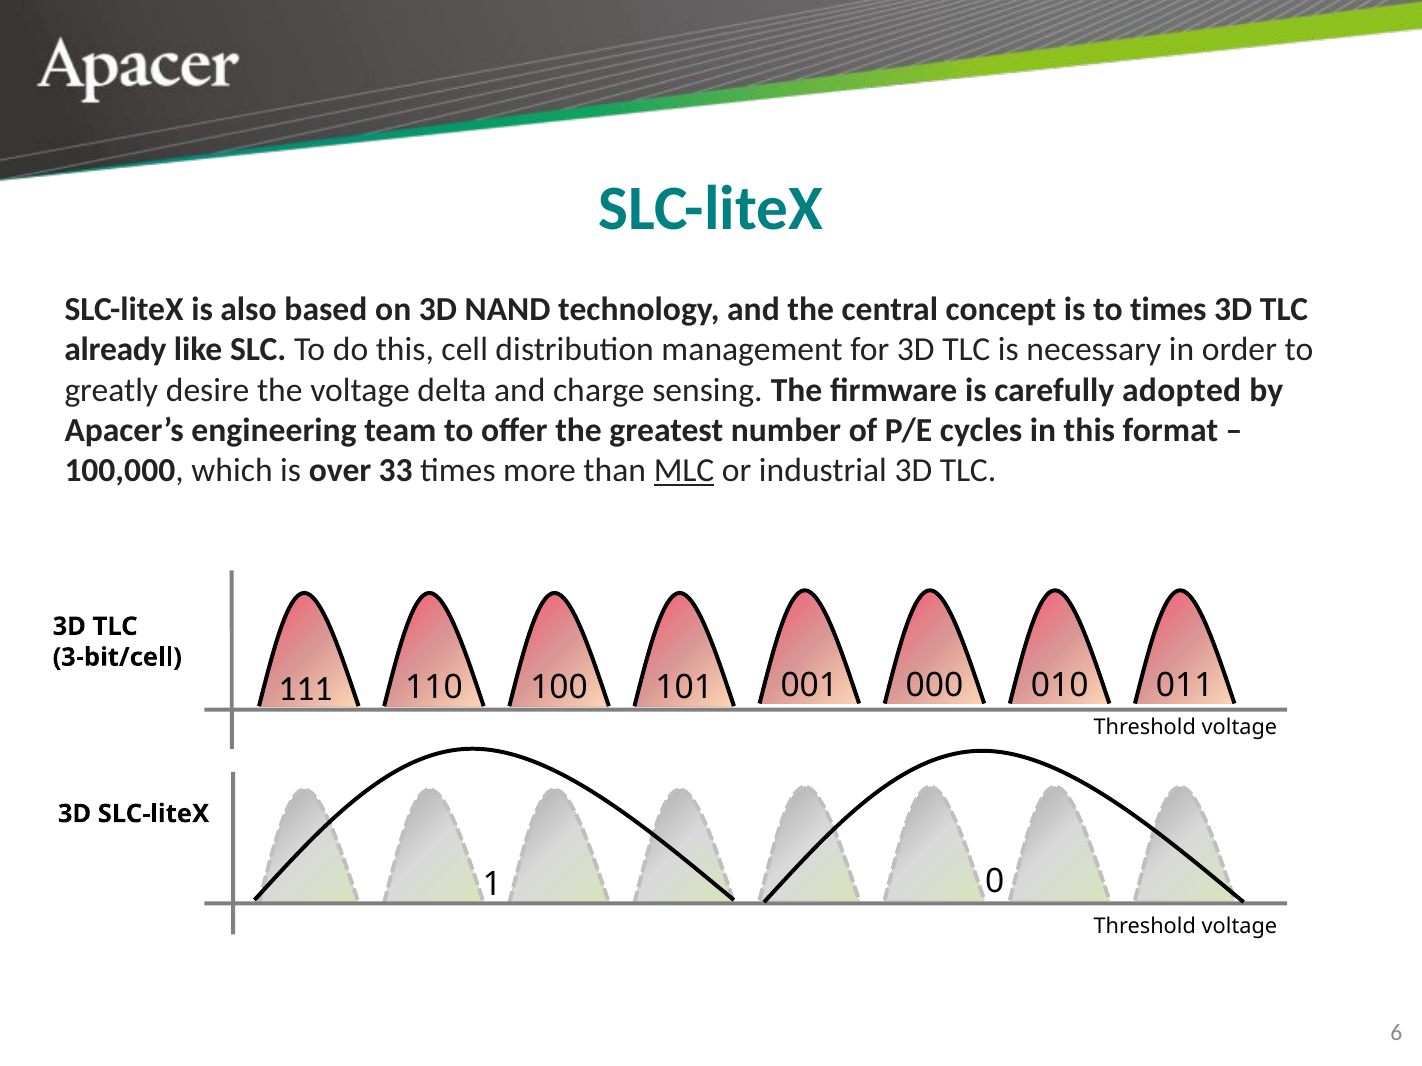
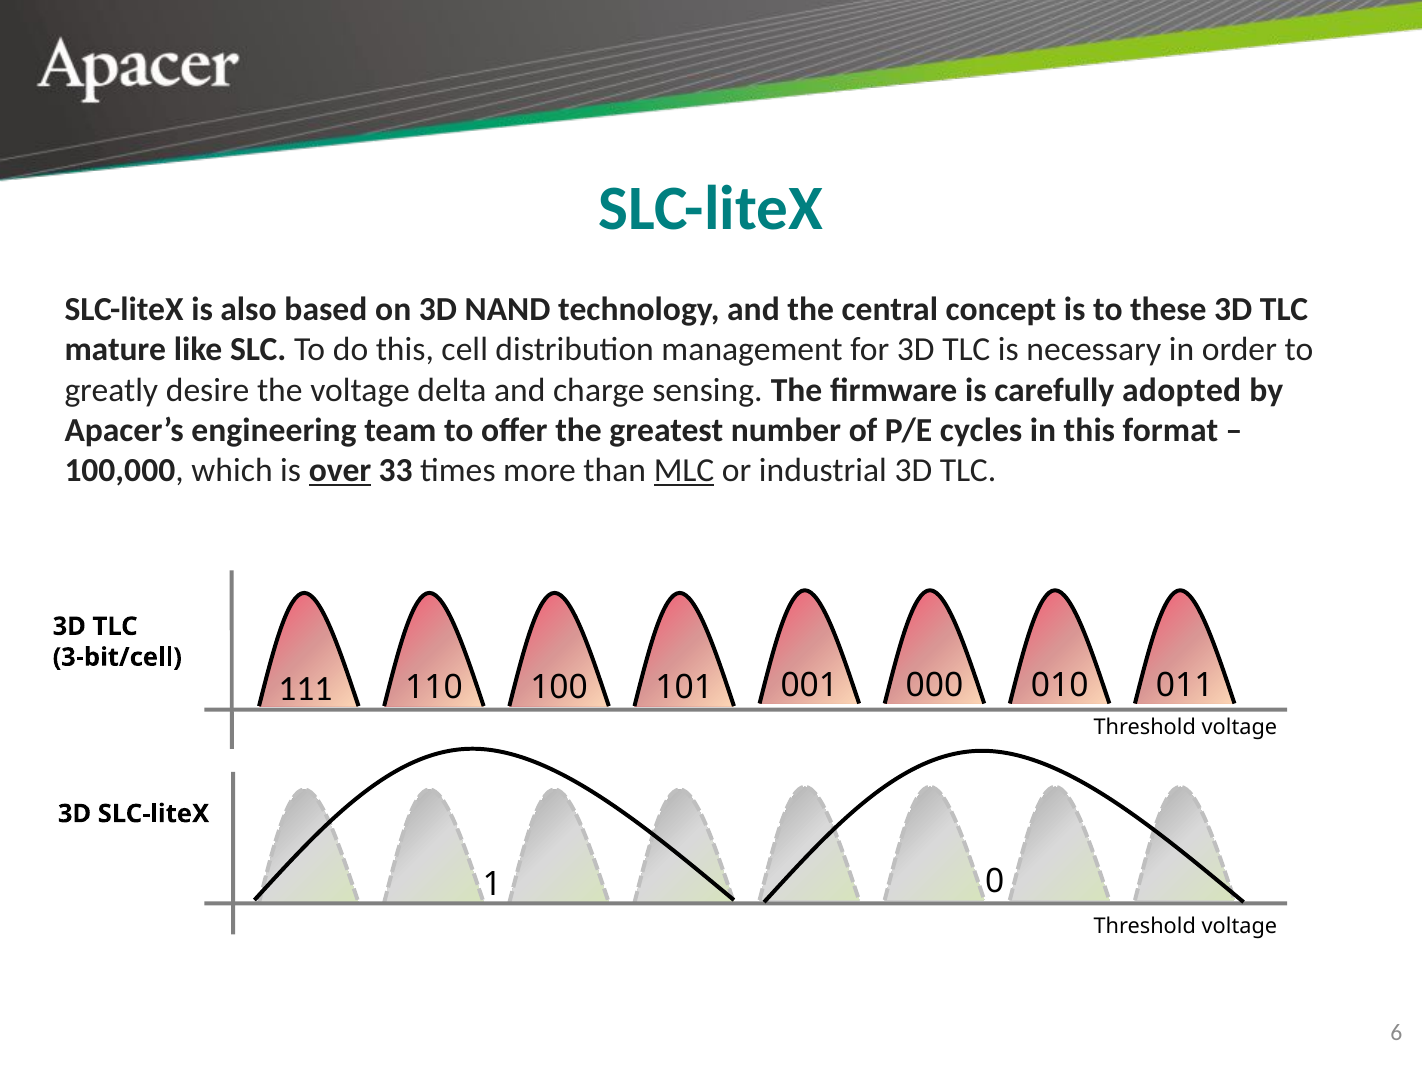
to times: times -> these (1168, 310)
already: already -> mature (115, 350)
over underline: none -> present (340, 471)
